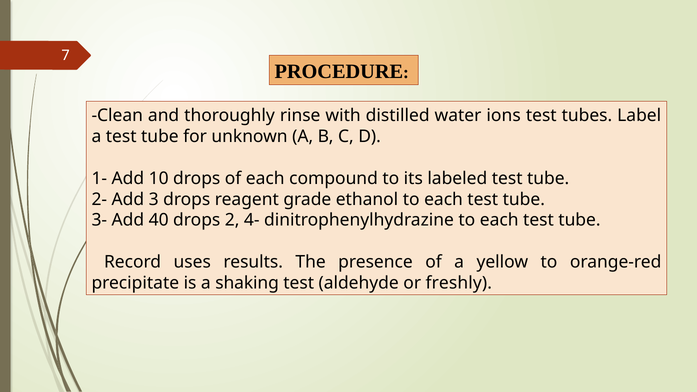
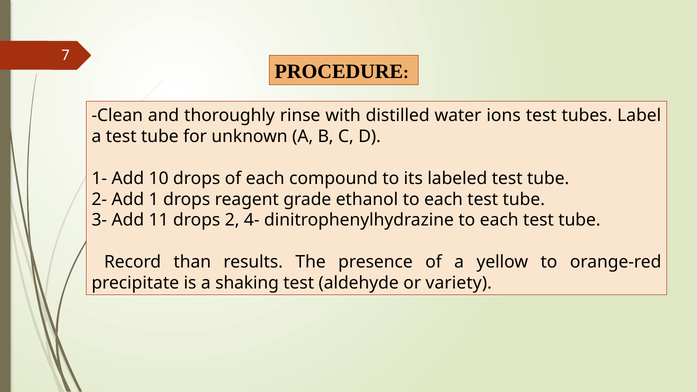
3: 3 -> 1 (154, 199)
40: 40 -> 11 (159, 220)
uses: uses -> than (192, 262)
freshly: freshly -> variety (459, 283)
